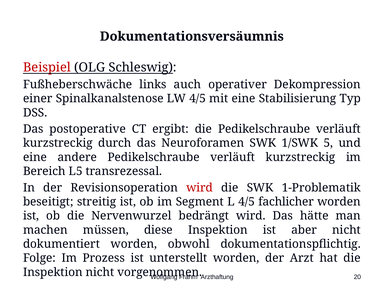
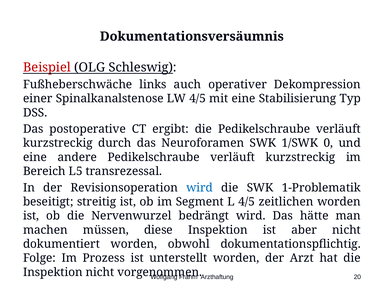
5: 5 -> 0 (328, 143)
wird colour: red -> blue (200, 188)
fachlicher: fachlicher -> zeitlichen (286, 202)
